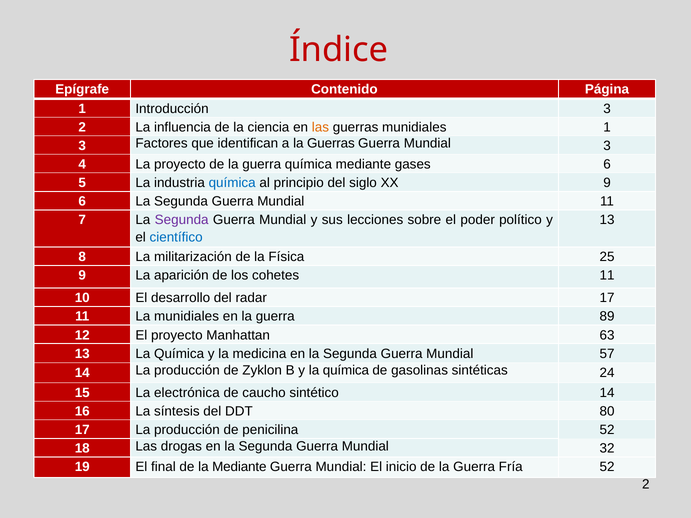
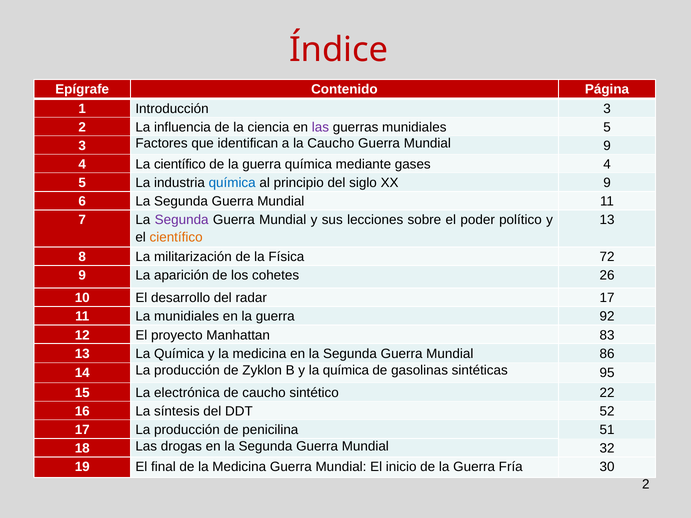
las colour: orange -> purple (320, 127)
munidiales 1: 1 -> 5 (607, 127)
la Guerras: Guerras -> Caucho (331, 144)
Mundial 3: 3 -> 9 (607, 146)
La proyecto: proyecto -> científico (180, 164)
gases 6: 6 -> 4 (607, 164)
científico colour: blue -> orange (176, 237)
25: 25 -> 72 (607, 257)
cohetes 11: 11 -> 26 (607, 276)
89: 89 -> 92 (607, 317)
63: 63 -> 83 (607, 335)
57: 57 -> 86 (607, 354)
24: 24 -> 95 (607, 373)
sintético 14: 14 -> 22 (607, 393)
80: 80 -> 52 (607, 411)
penicilina 52: 52 -> 51 (607, 430)
de la Mediante: Mediante -> Medicina (239, 467)
Fría 52: 52 -> 30 (607, 467)
